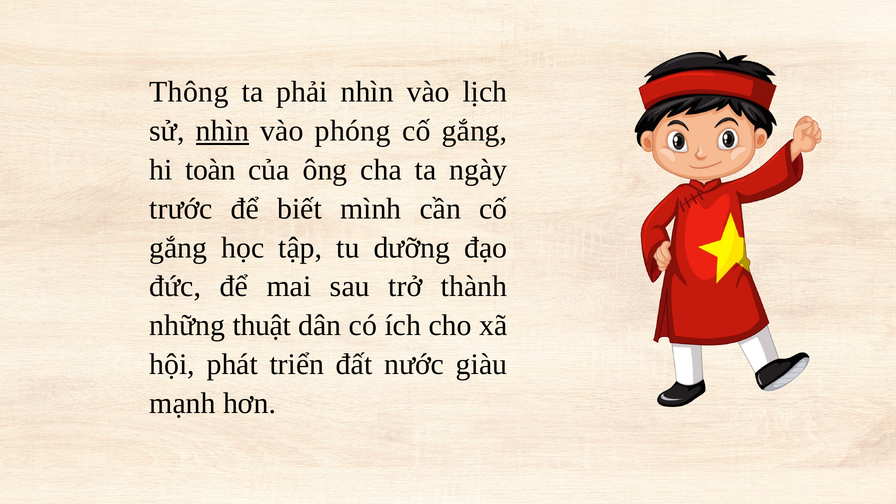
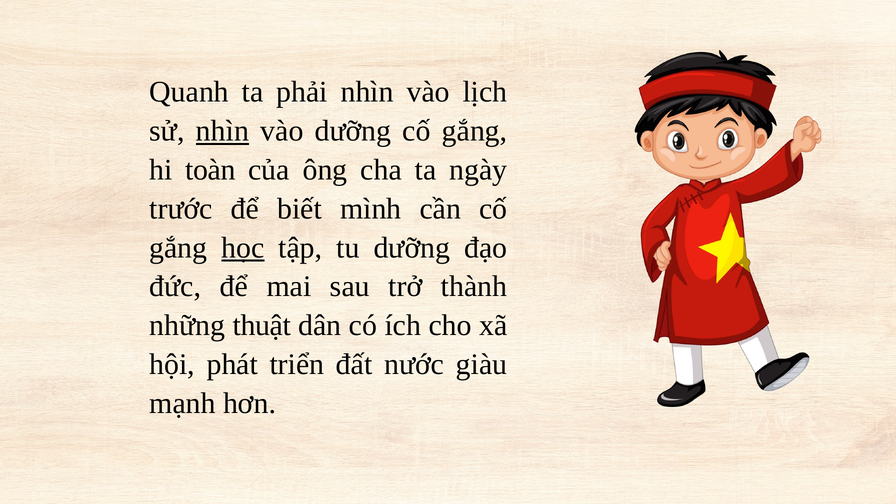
Thông: Thông -> Quanh (189, 92)
vào phóng: phóng -> dưỡng (353, 131)
học underline: none -> present (243, 248)
